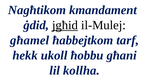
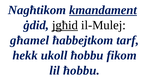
kmandament underline: none -> present (103, 10)
għani: għani -> fikom (122, 55)
lil kollha: kollha -> ħobbu (81, 70)
